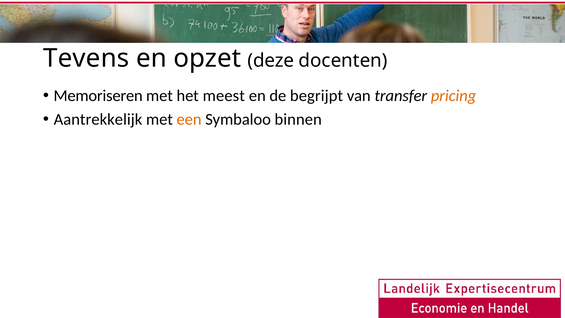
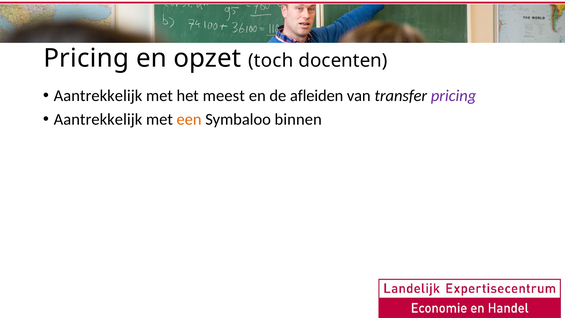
Tevens: Tevens -> Pricing (86, 58)
deze: deze -> toch (271, 61)
Memoriseren: Memoriseren -> Aantrekkelijk (98, 96)
begrijpt: begrijpt -> afleiden (317, 96)
pricing colour: orange -> purple (454, 96)
